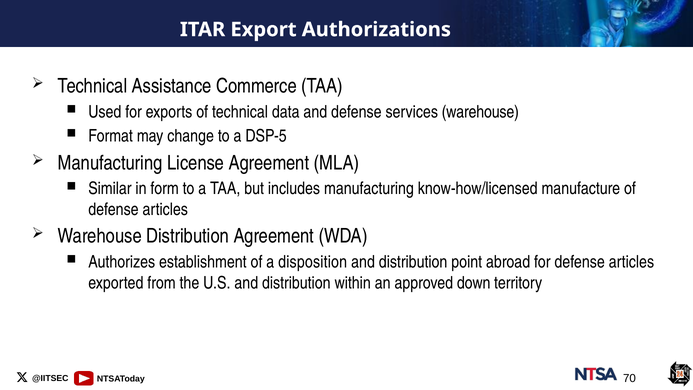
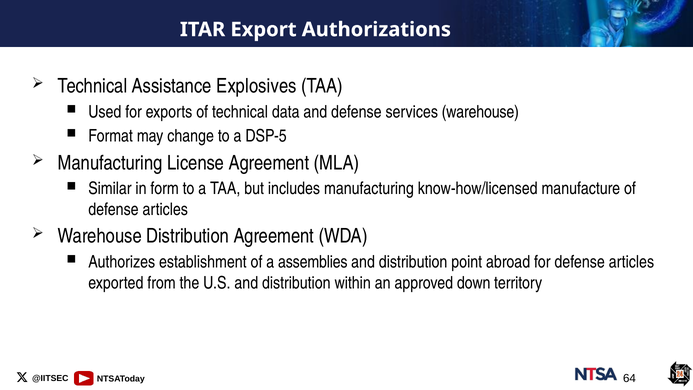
Commerce: Commerce -> Explosives (256, 86)
disposition: disposition -> assemblies (313, 262)
70: 70 -> 64 (629, 378)
